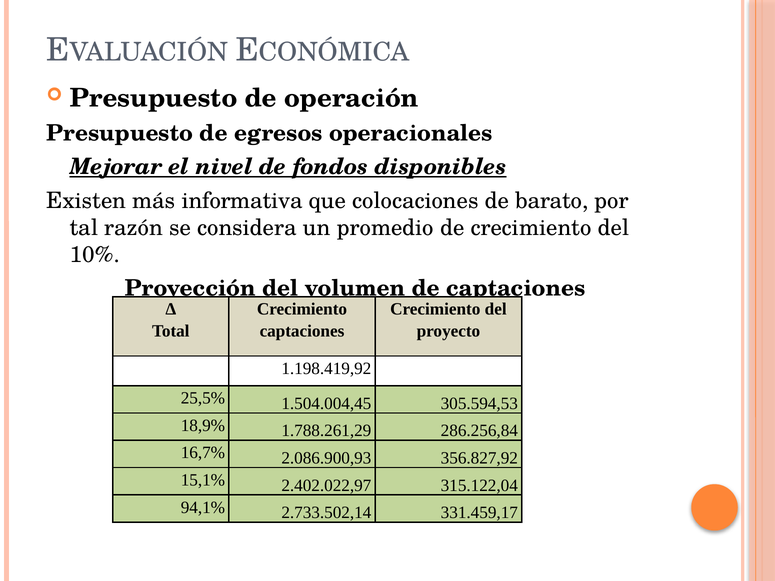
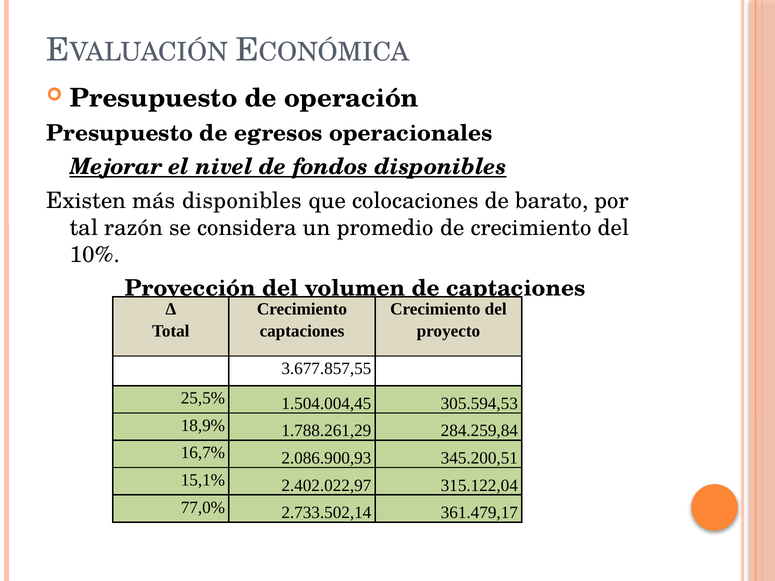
más informativa: informativa -> disponibles (242, 201)
1.198.419,92: 1.198.419,92 -> 3.677.857,55 (326, 369)
286.256,84: 286.256,84 -> 284.259,84 (479, 431)
356.827,92: 356.827,92 -> 345.200,51 (479, 458)
94,1%: 94,1% -> 77,0% (203, 508)
331.459,17: 331.459,17 -> 361.479,17 (479, 513)
